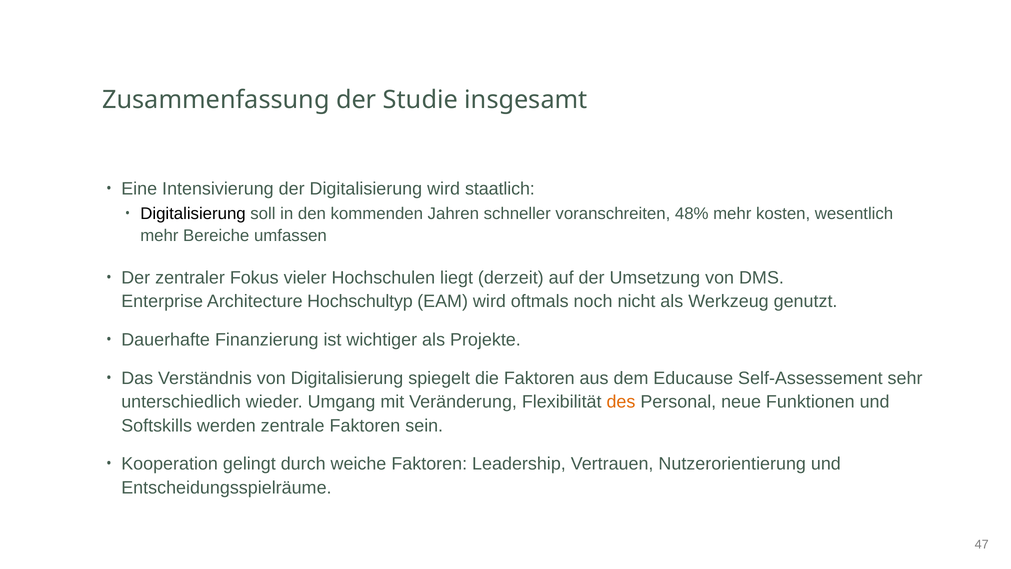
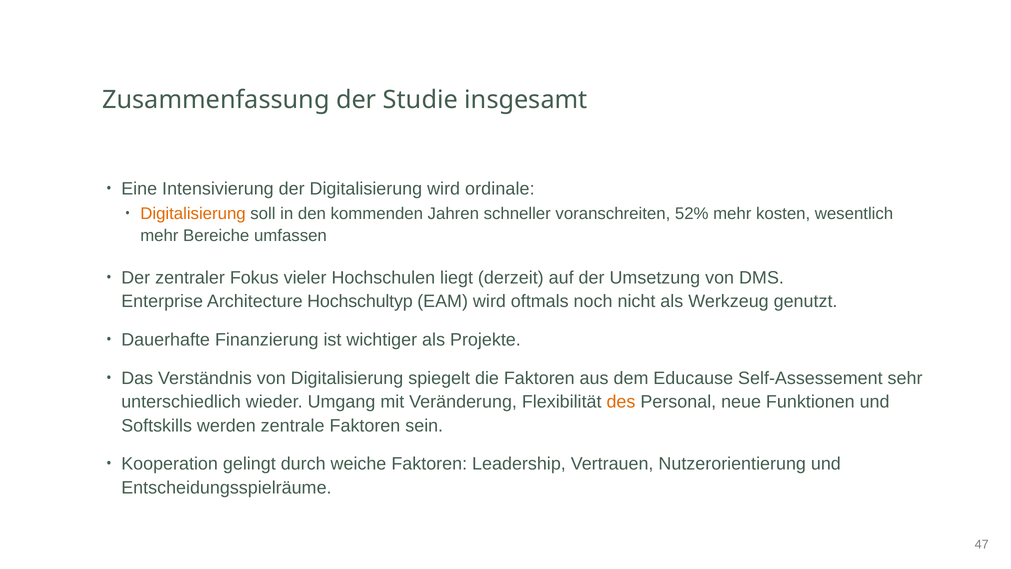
staatlich: staatlich -> ordinale (500, 189)
Digitalisierung colour: black -> orange (193, 213)
48%: 48% -> 52% (692, 213)
